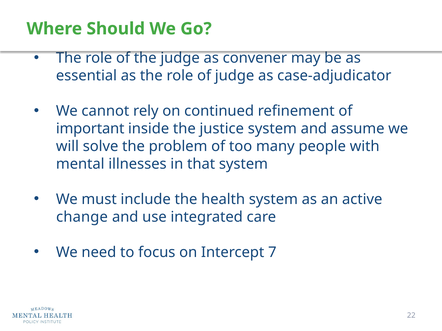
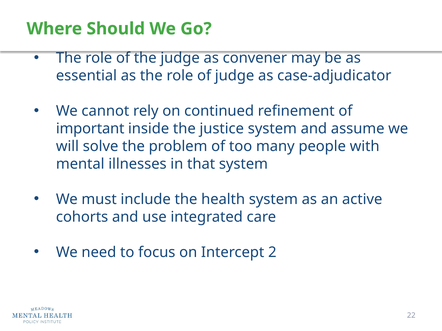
change: change -> cohorts (82, 217)
7: 7 -> 2 (272, 253)
